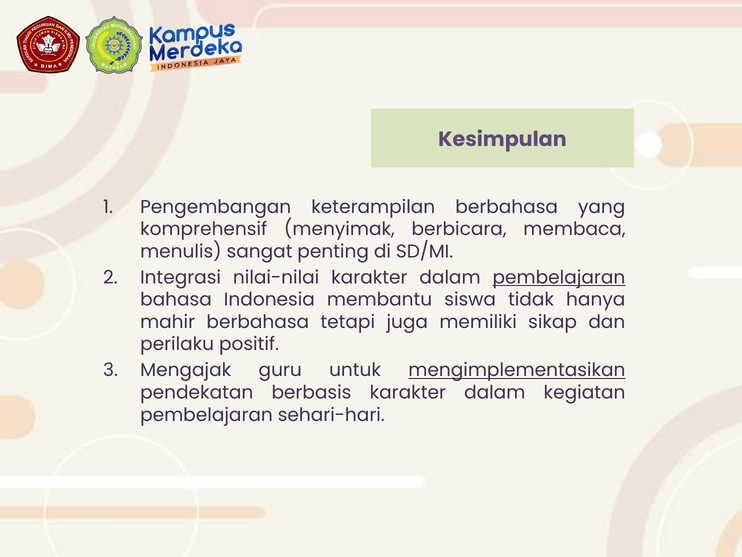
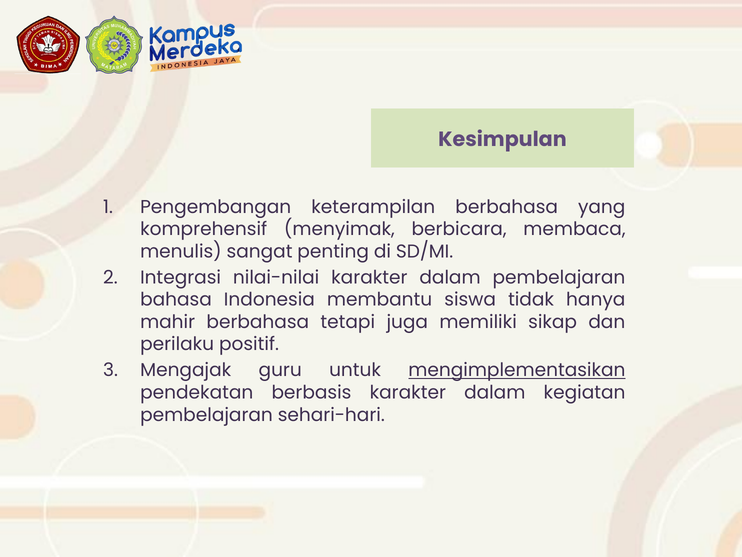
pembelajaran underline: present -> none (559, 277)
